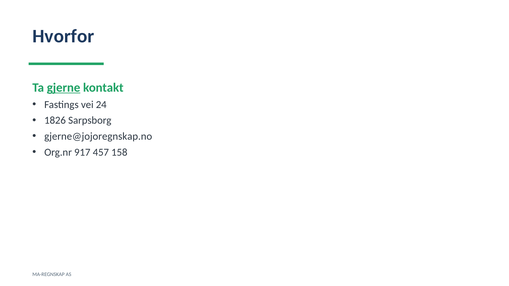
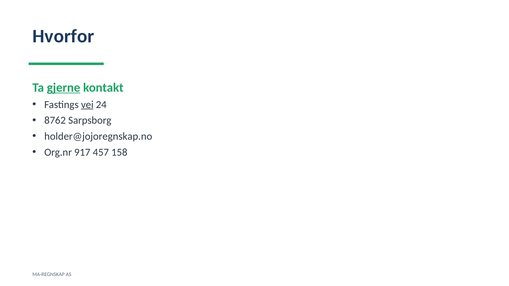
vei underline: none -> present (87, 105)
1826: 1826 -> 8762 (55, 121)
gjerne@jojoregnskap.no: gjerne@jojoregnskap.no -> holder@jojoregnskap.no (98, 136)
